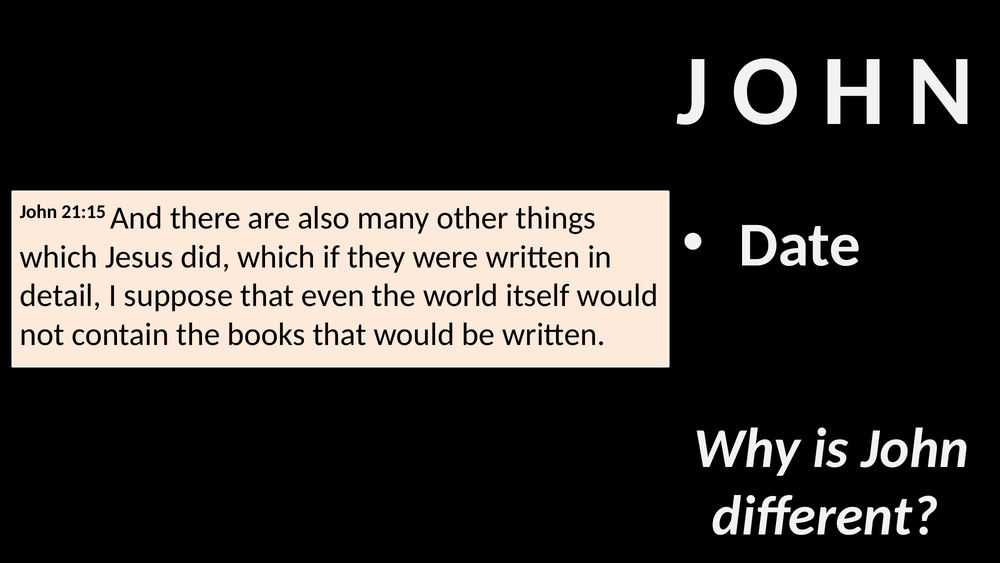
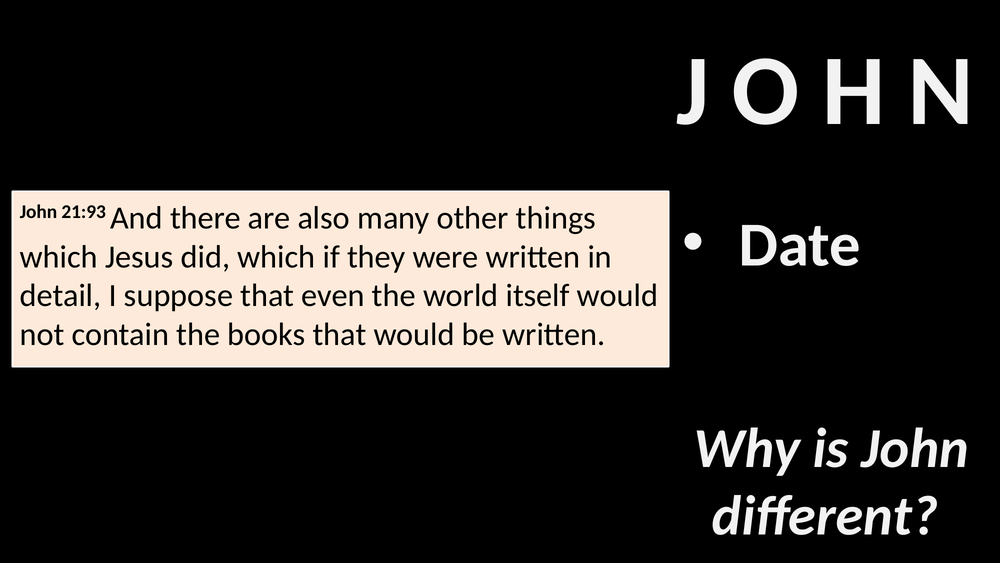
21:15: 21:15 -> 21:93 (84, 212)
